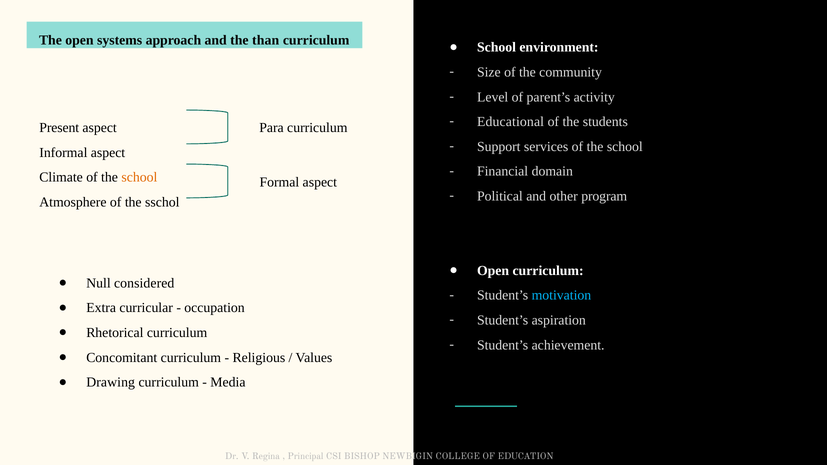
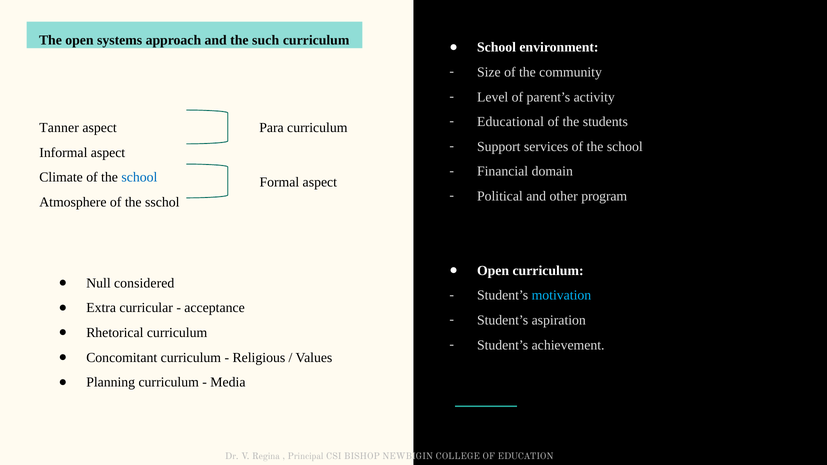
than: than -> such (266, 40)
Present: Present -> Tanner (59, 128)
school colour: orange -> blue (139, 178)
occupation: occupation -> acceptance (215, 308)
Drawing: Drawing -> Planning (111, 383)
